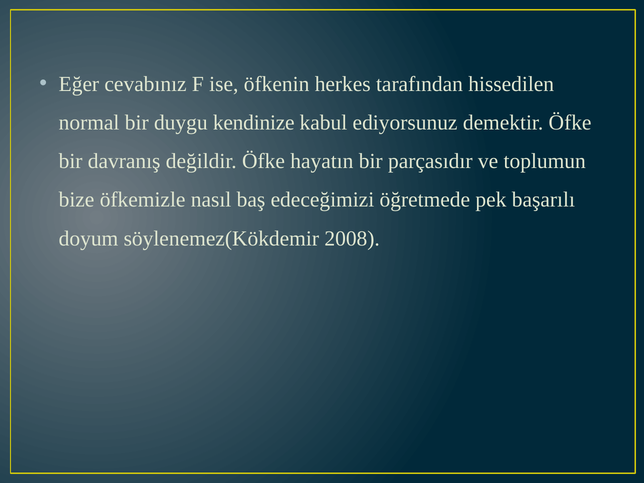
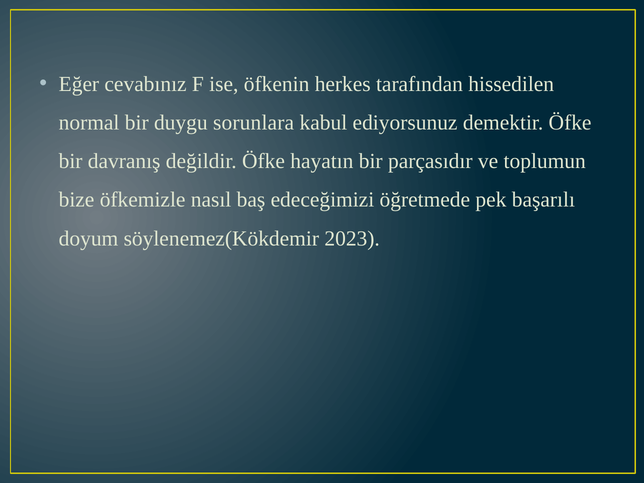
kendinize: kendinize -> sorunlara (254, 123)
2008: 2008 -> 2023 (352, 239)
